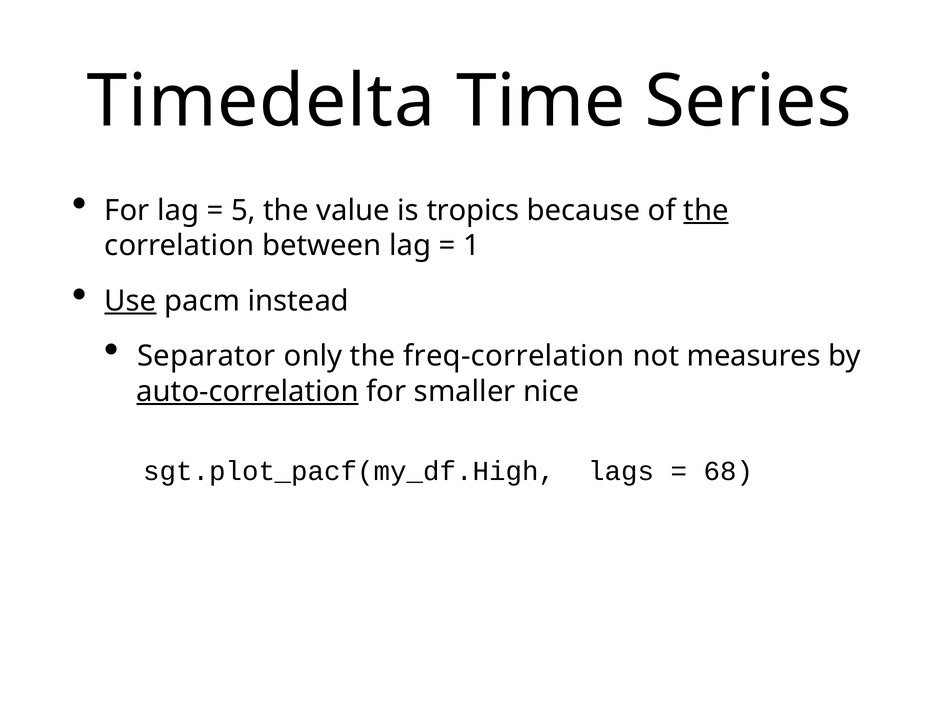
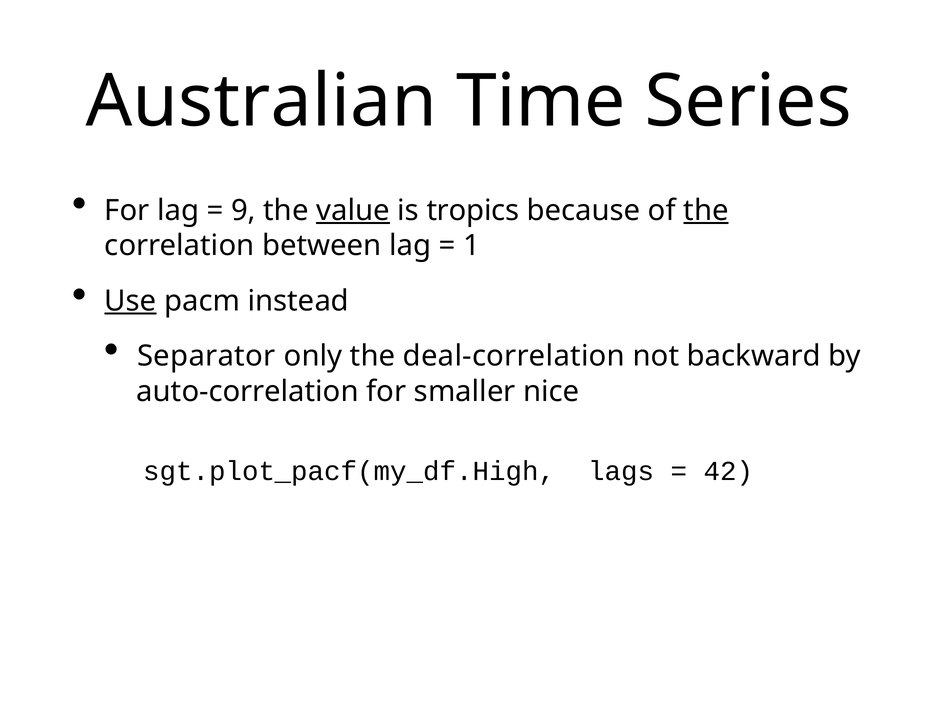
Timedelta: Timedelta -> Australian (261, 101)
5: 5 -> 9 (243, 210)
value underline: none -> present (353, 210)
freq-correlation: freq-correlation -> deal-correlation (514, 356)
measures: measures -> backward (754, 356)
auto-correlation underline: present -> none (248, 391)
68: 68 -> 42 (728, 471)
